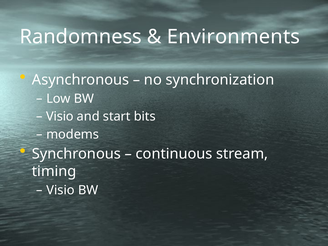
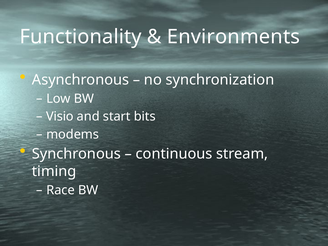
Randomness: Randomness -> Functionality (81, 37)
Visio: Visio -> Race (61, 190)
